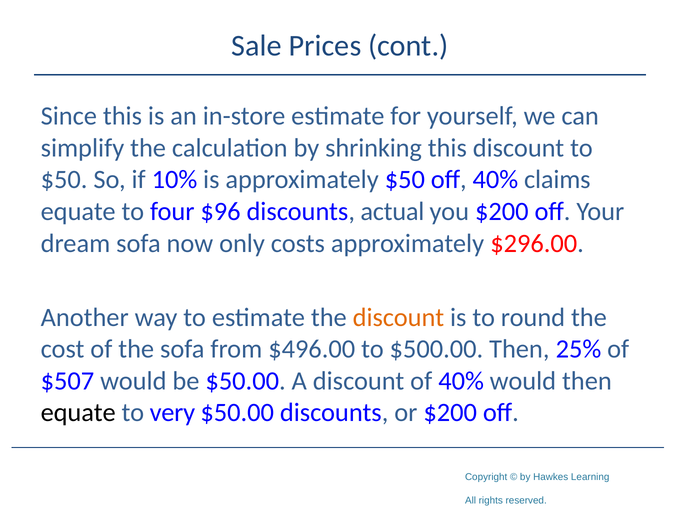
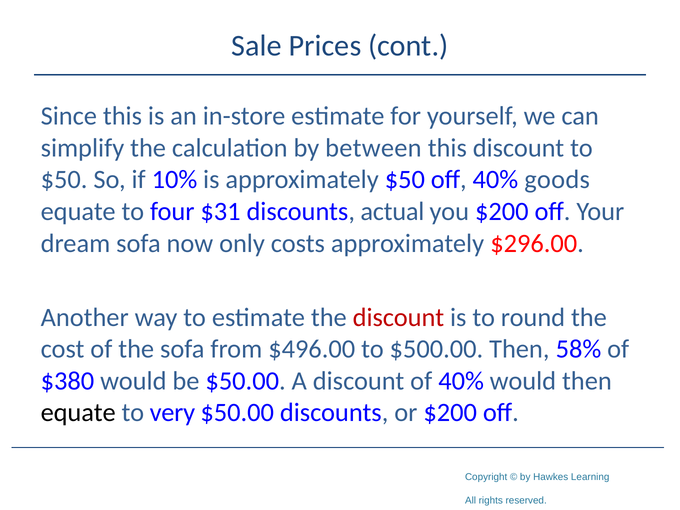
shrinking: shrinking -> between (373, 148)
claims: claims -> goods (557, 180)
$96: $96 -> $31 (221, 212)
discount colour: orange -> red (398, 317)
25%: 25% -> 58% (578, 349)
$507: $507 -> $380 (67, 381)
